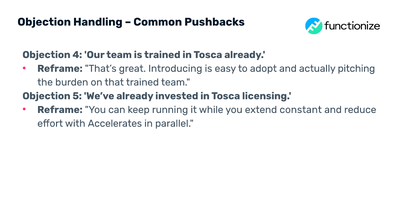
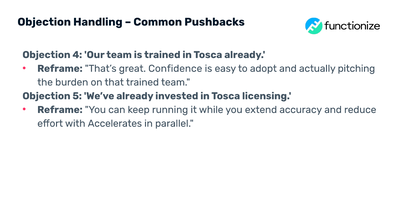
Introducing: Introducing -> Confidence (175, 68)
constant: constant -> accuracy (301, 109)
